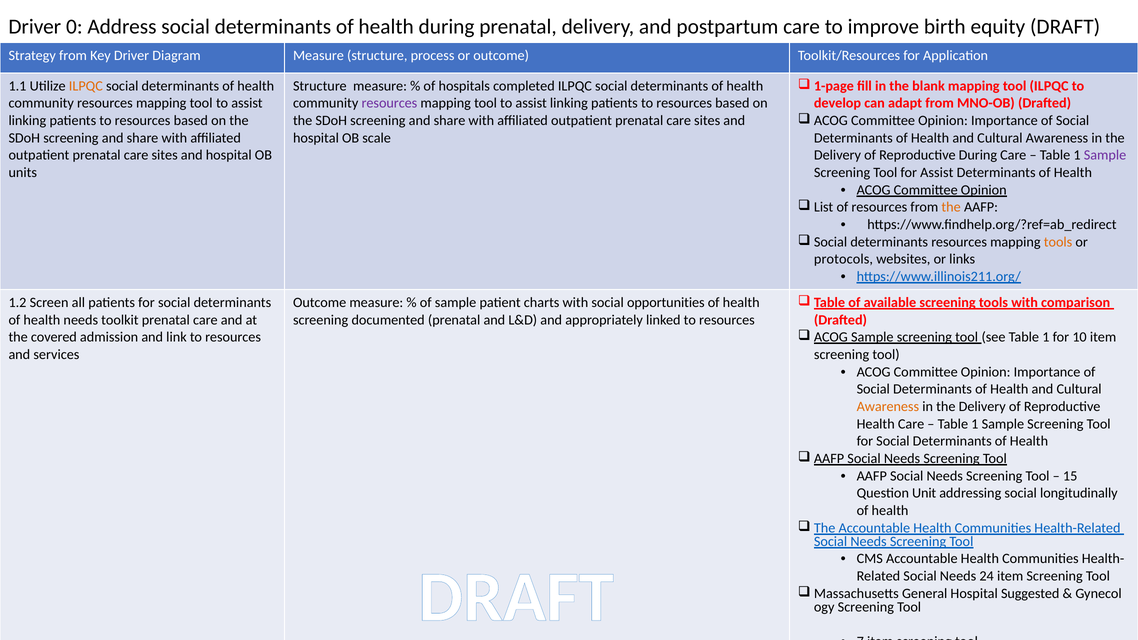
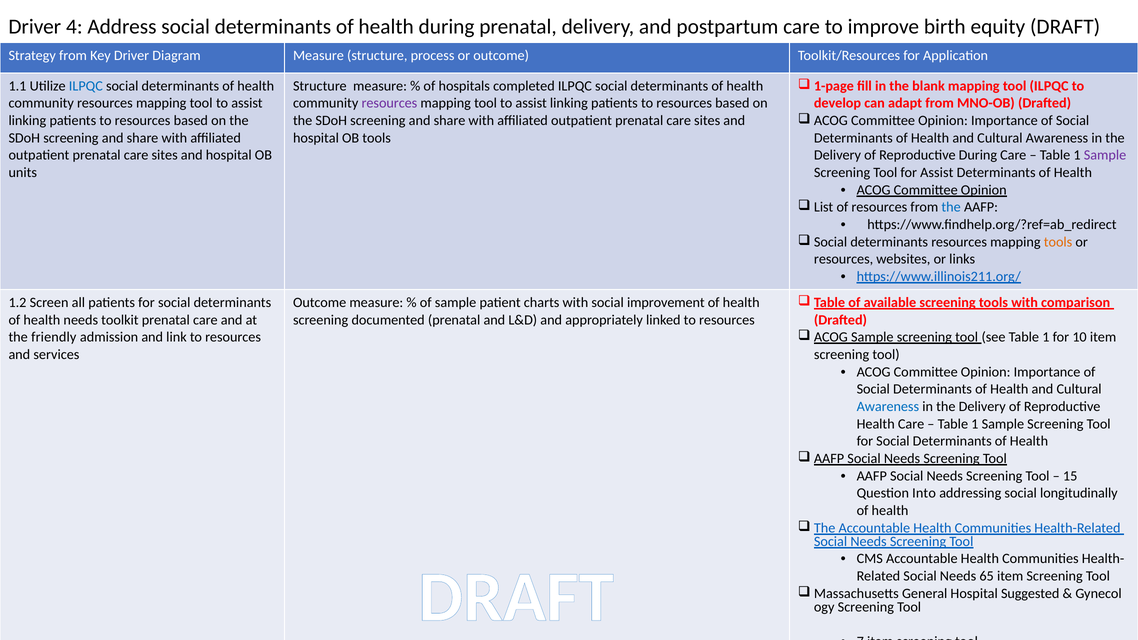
0: 0 -> 4 (74, 27)
ILPQC colour: orange -> blue (86, 86)
OB scale: scale -> tools (377, 138)
the colour: orange -> blue (951, 207)
protocols: protocols -> resources (844, 259)
opportunities: opportunities -> improvement (666, 303)
covered: covered -> friendly (54, 337)
Awareness colour: orange -> blue (888, 407)
Unit: Unit -> Into (924, 493)
24: 24 -> 65 (987, 576)
